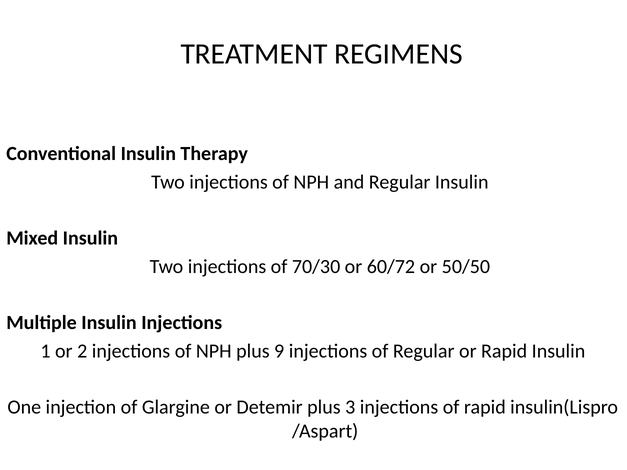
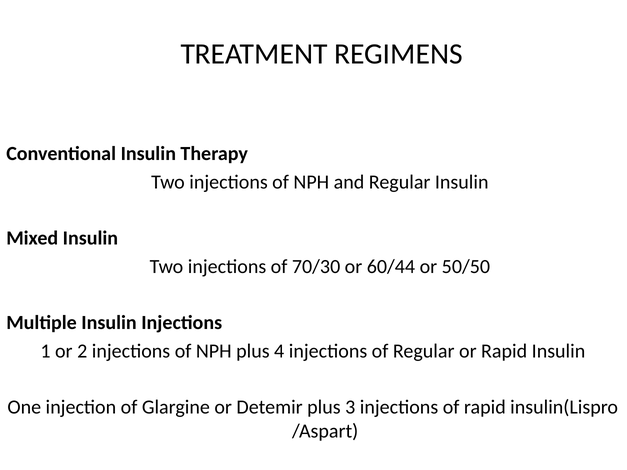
60/72: 60/72 -> 60/44 (391, 267)
9: 9 -> 4 (279, 351)
